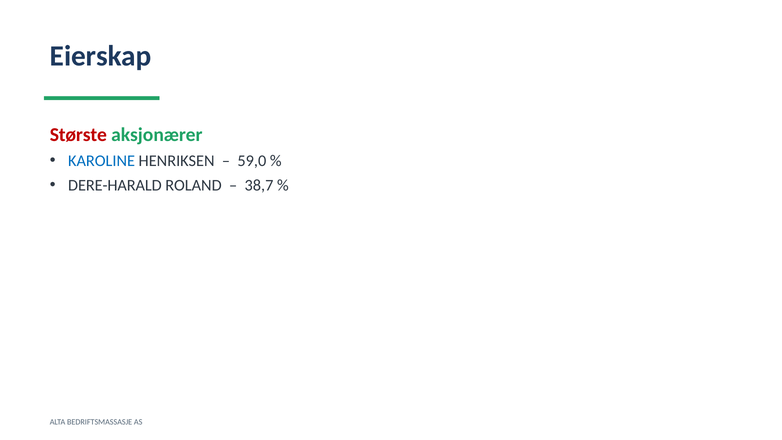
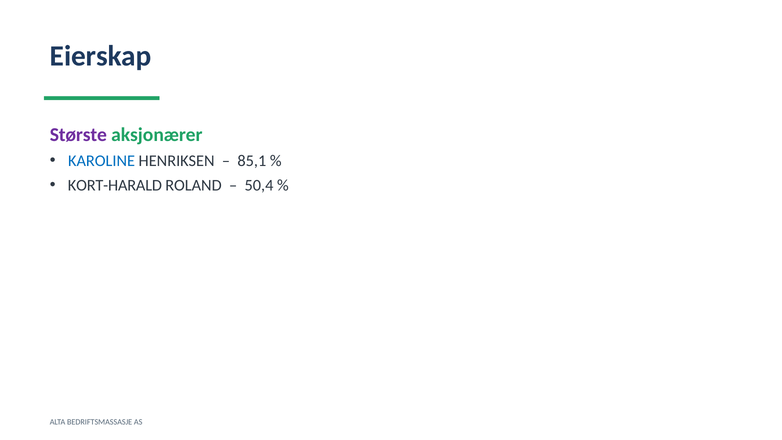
Største colour: red -> purple (78, 135)
59,0: 59,0 -> 85,1 (252, 161)
DERE-HARALD: DERE-HARALD -> KORT-HARALD (115, 185)
38,7: 38,7 -> 50,4 (259, 185)
